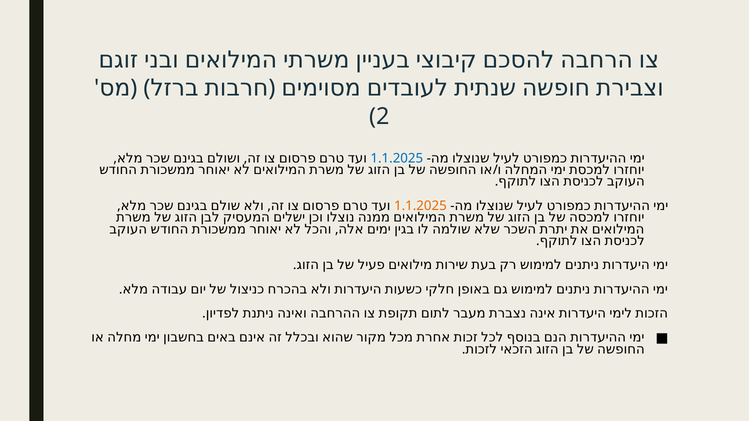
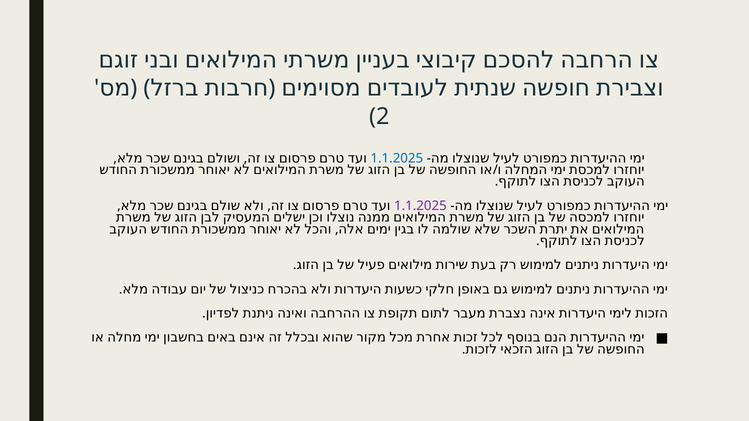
1.1.2025 colour: orange -> purple (420, 206)
